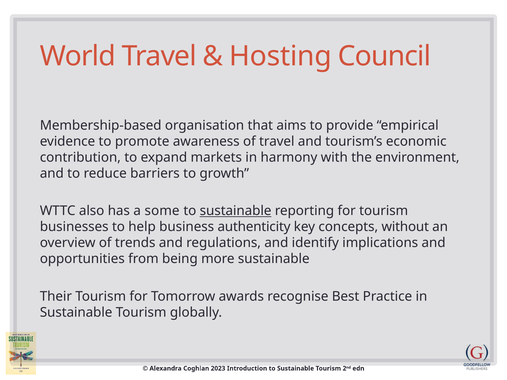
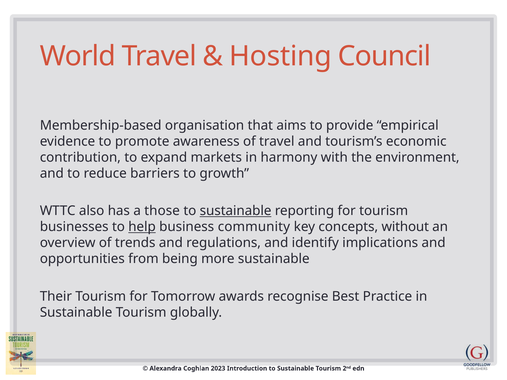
some: some -> those (162, 211)
help underline: none -> present (142, 227)
authenticity: authenticity -> community (254, 227)
